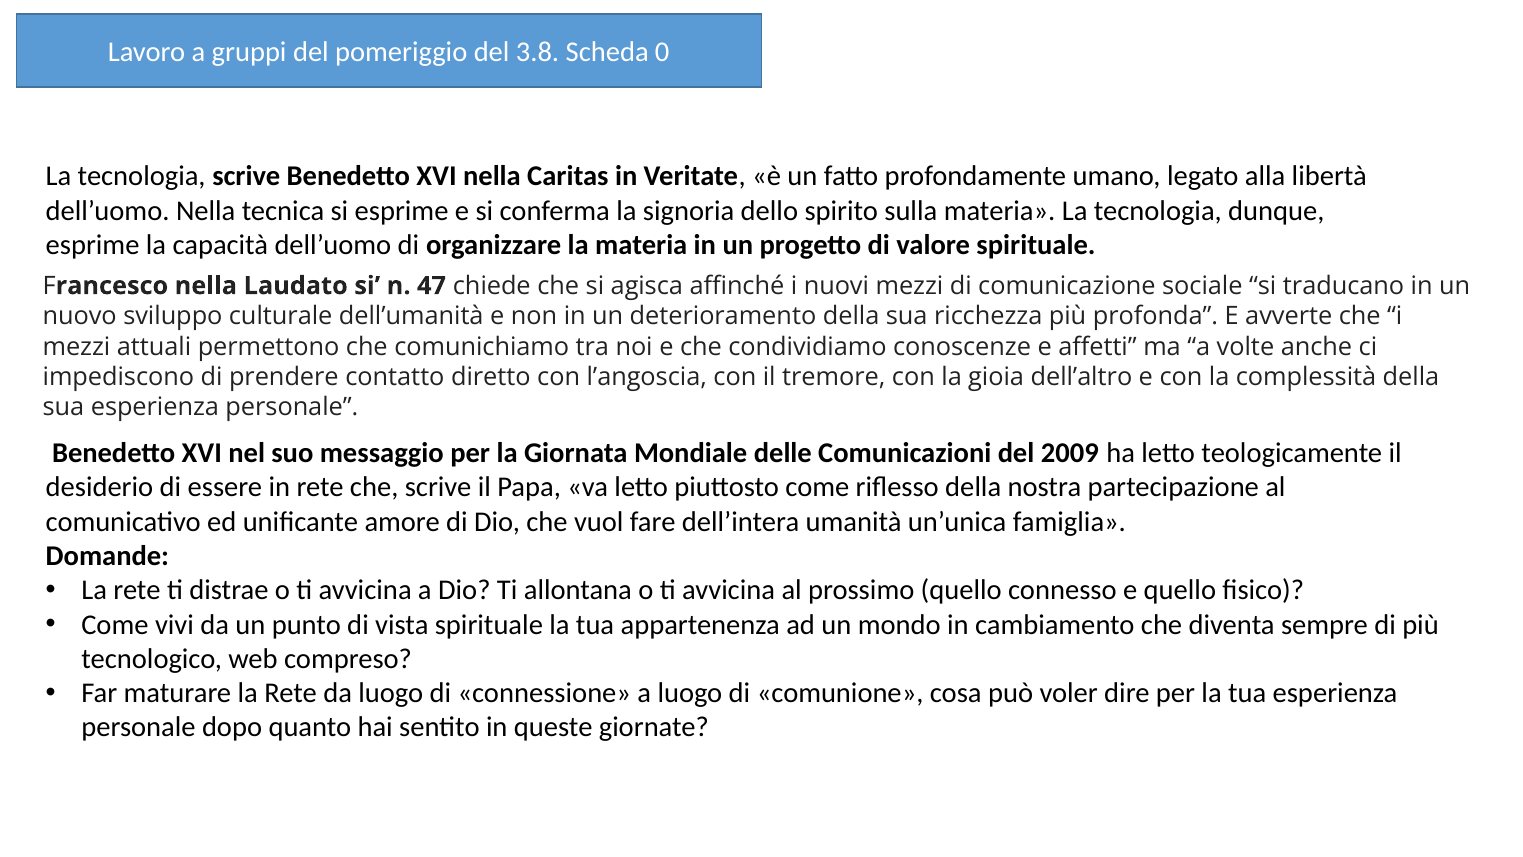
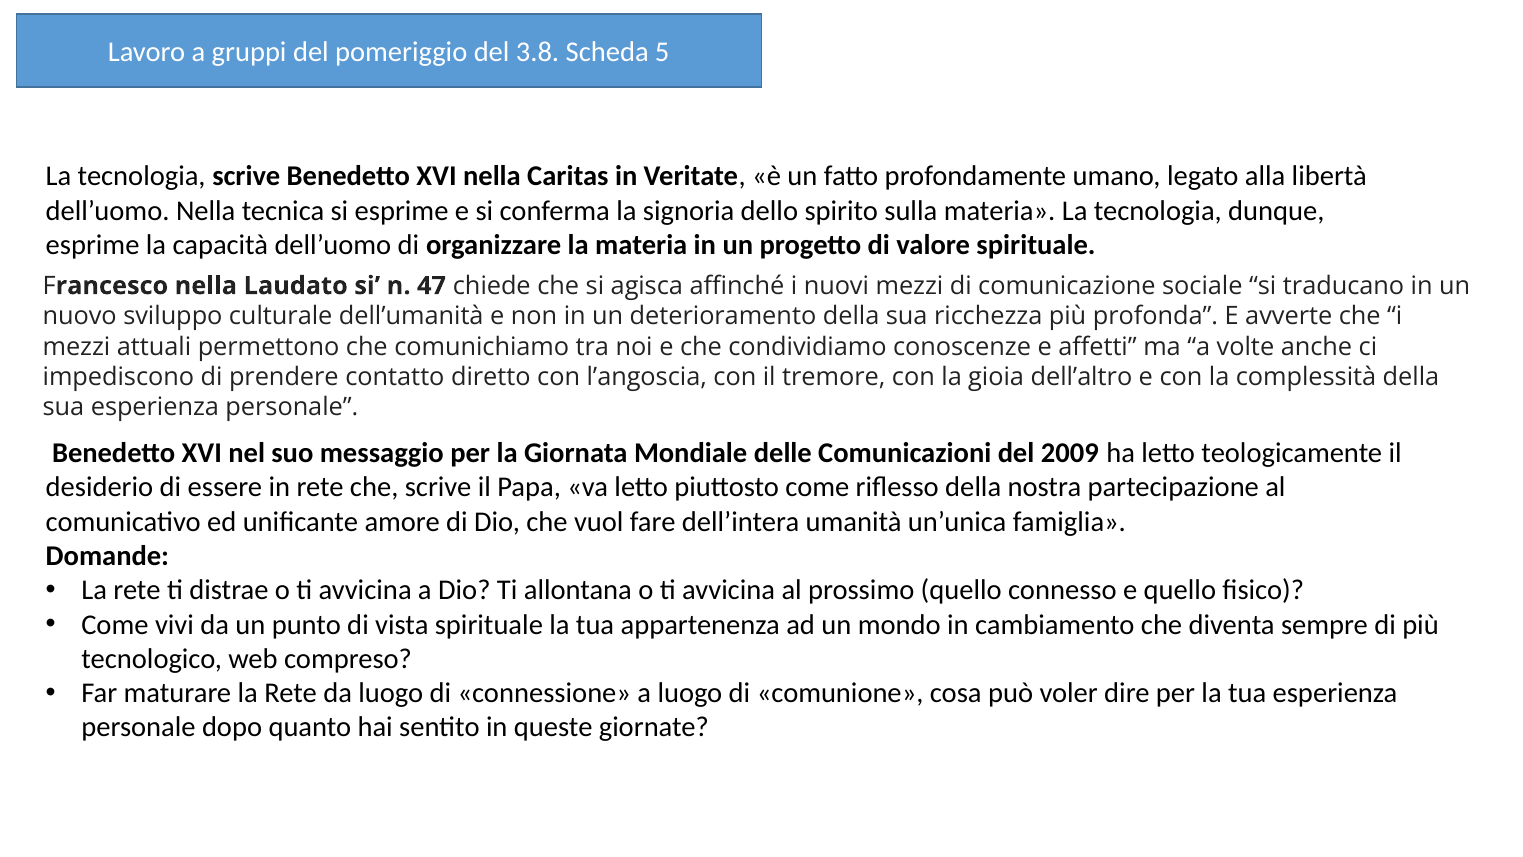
0: 0 -> 5 (662, 52)
